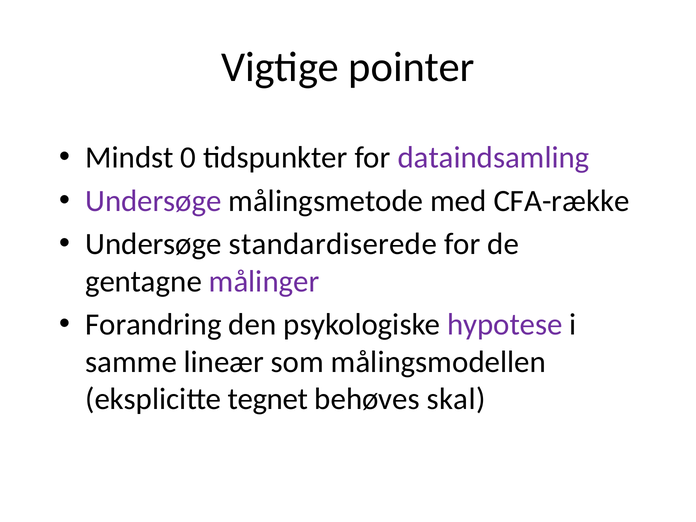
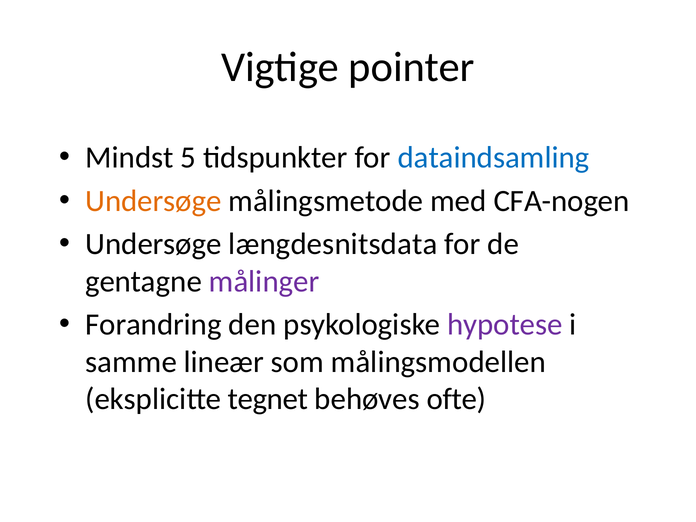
0: 0 -> 5 (188, 158)
dataindsamling colour: purple -> blue (493, 158)
Undersøge colour: purple -> orange (153, 201)
CFA-række: CFA-række -> CFA-nogen (562, 201)
standardiserede: standardiserede -> længdesnitsdata (333, 244)
skal: skal -> ofte (456, 399)
